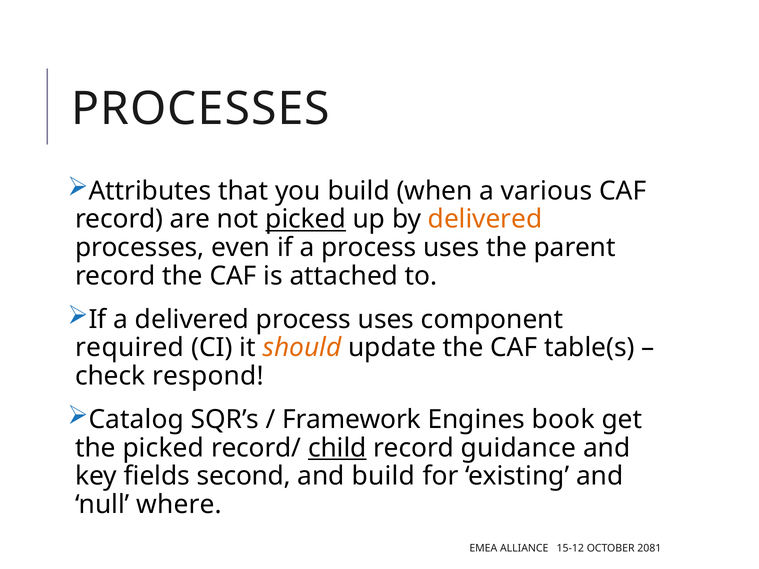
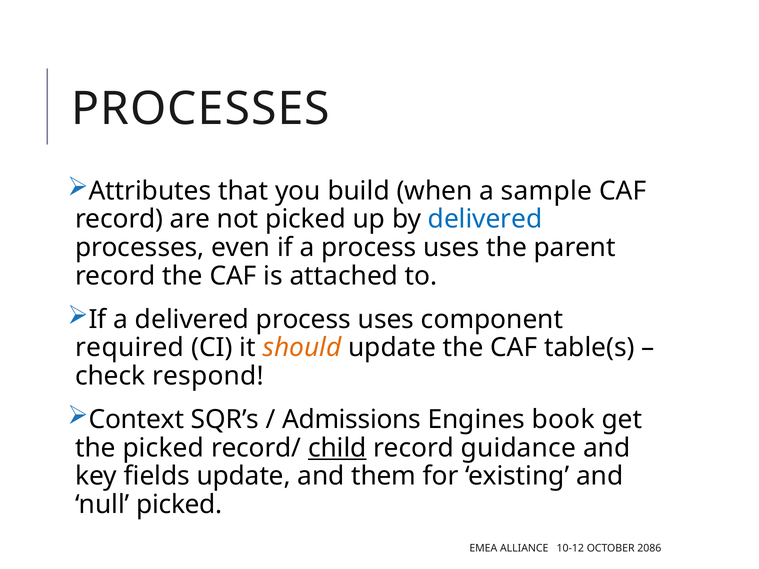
various: various -> sample (547, 191)
picked underline: present -> none (306, 219)
delivered colour: orange -> blue (485, 219)
Catalog: Catalog -> Context (136, 420)
Framework: Framework -> Admissions (352, 420)
fields second: second -> update (244, 476)
and build: build -> them (384, 476)
null where: where -> picked (179, 505)
15-12: 15-12 -> 10-12 (570, 548)
2081: 2081 -> 2086 (649, 548)
